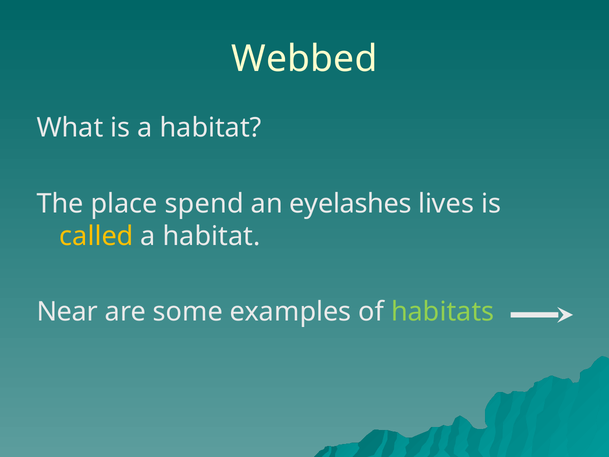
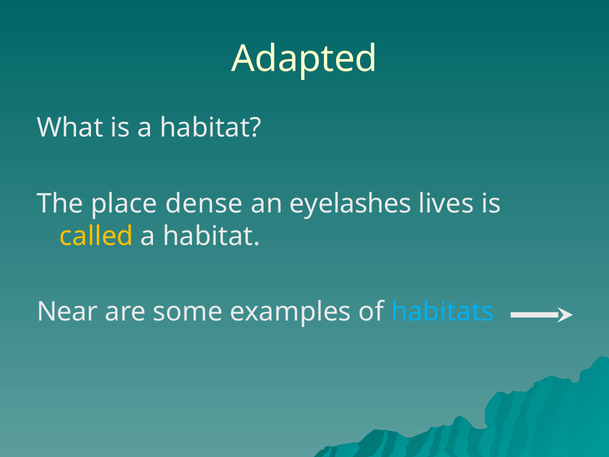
Webbed: Webbed -> Adapted (305, 59)
spend: spend -> dense (204, 204)
habitats colour: light green -> light blue (443, 312)
